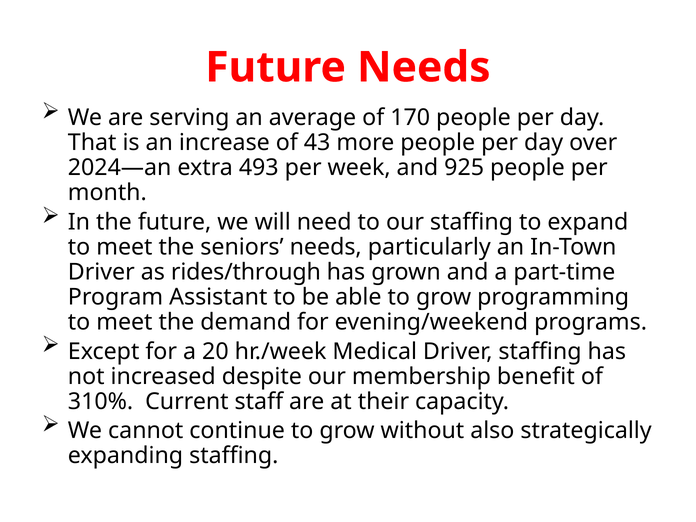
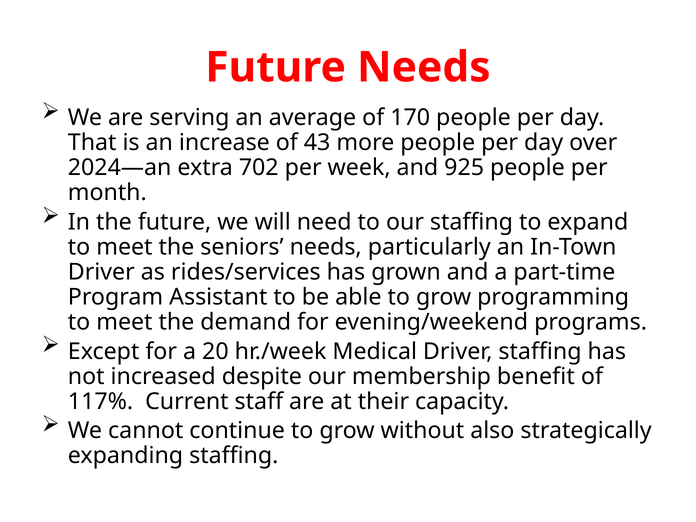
493: 493 -> 702 (259, 168)
rides/through: rides/through -> rides/services (246, 272)
310%: 310% -> 117% (101, 401)
